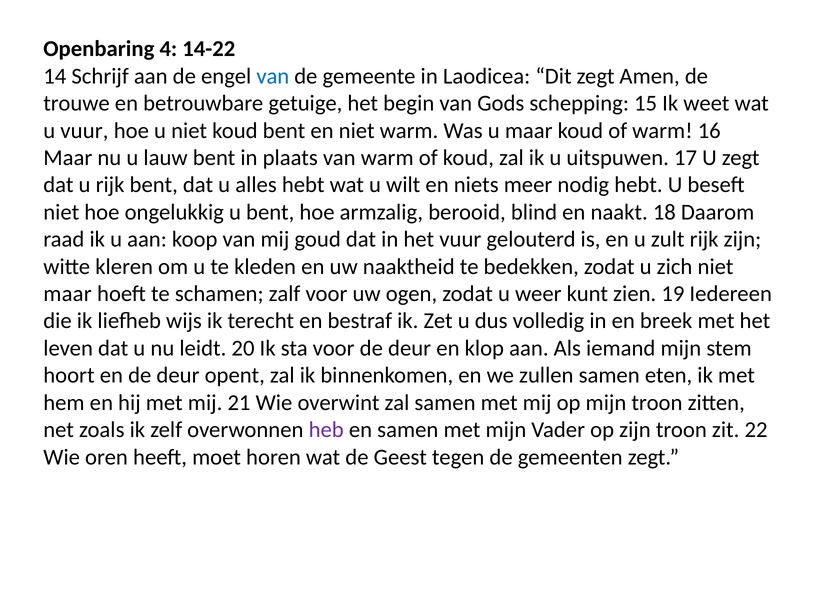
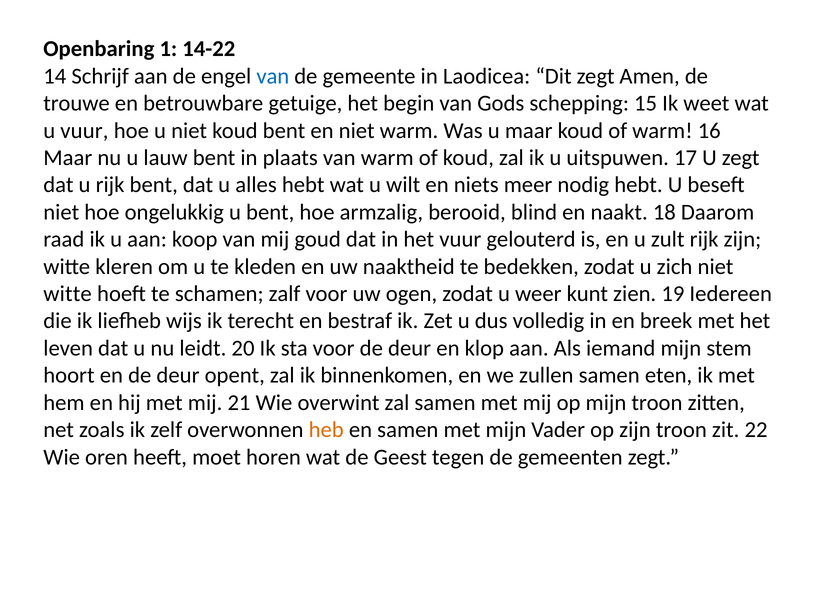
4: 4 -> 1 (168, 49)
maar: maar -> witte (68, 294)
heb colour: purple -> orange (326, 430)
